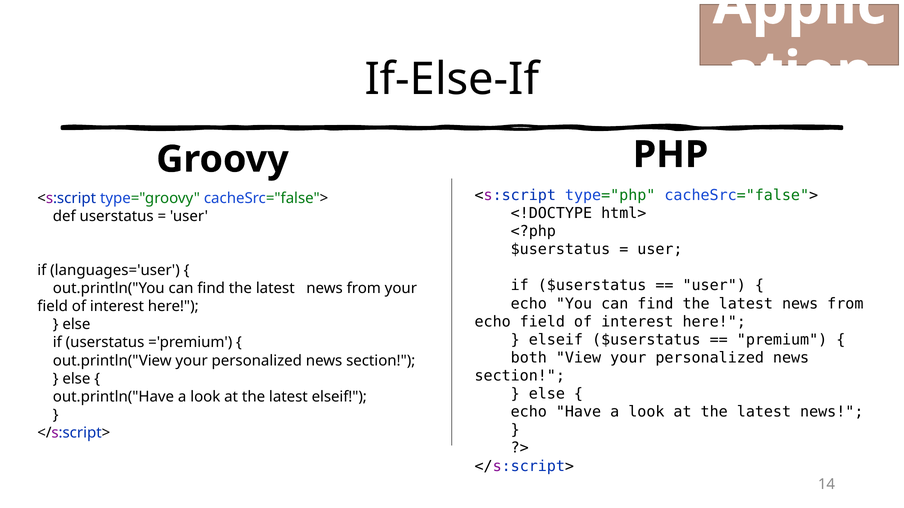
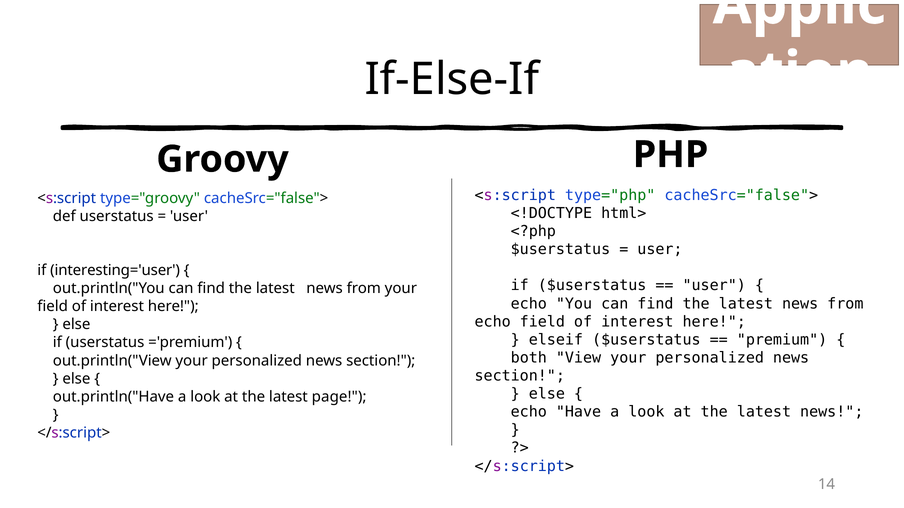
languages='user: languages='user -> interesting='user (115, 271)
latest elseif: elseif -> page (339, 397)
